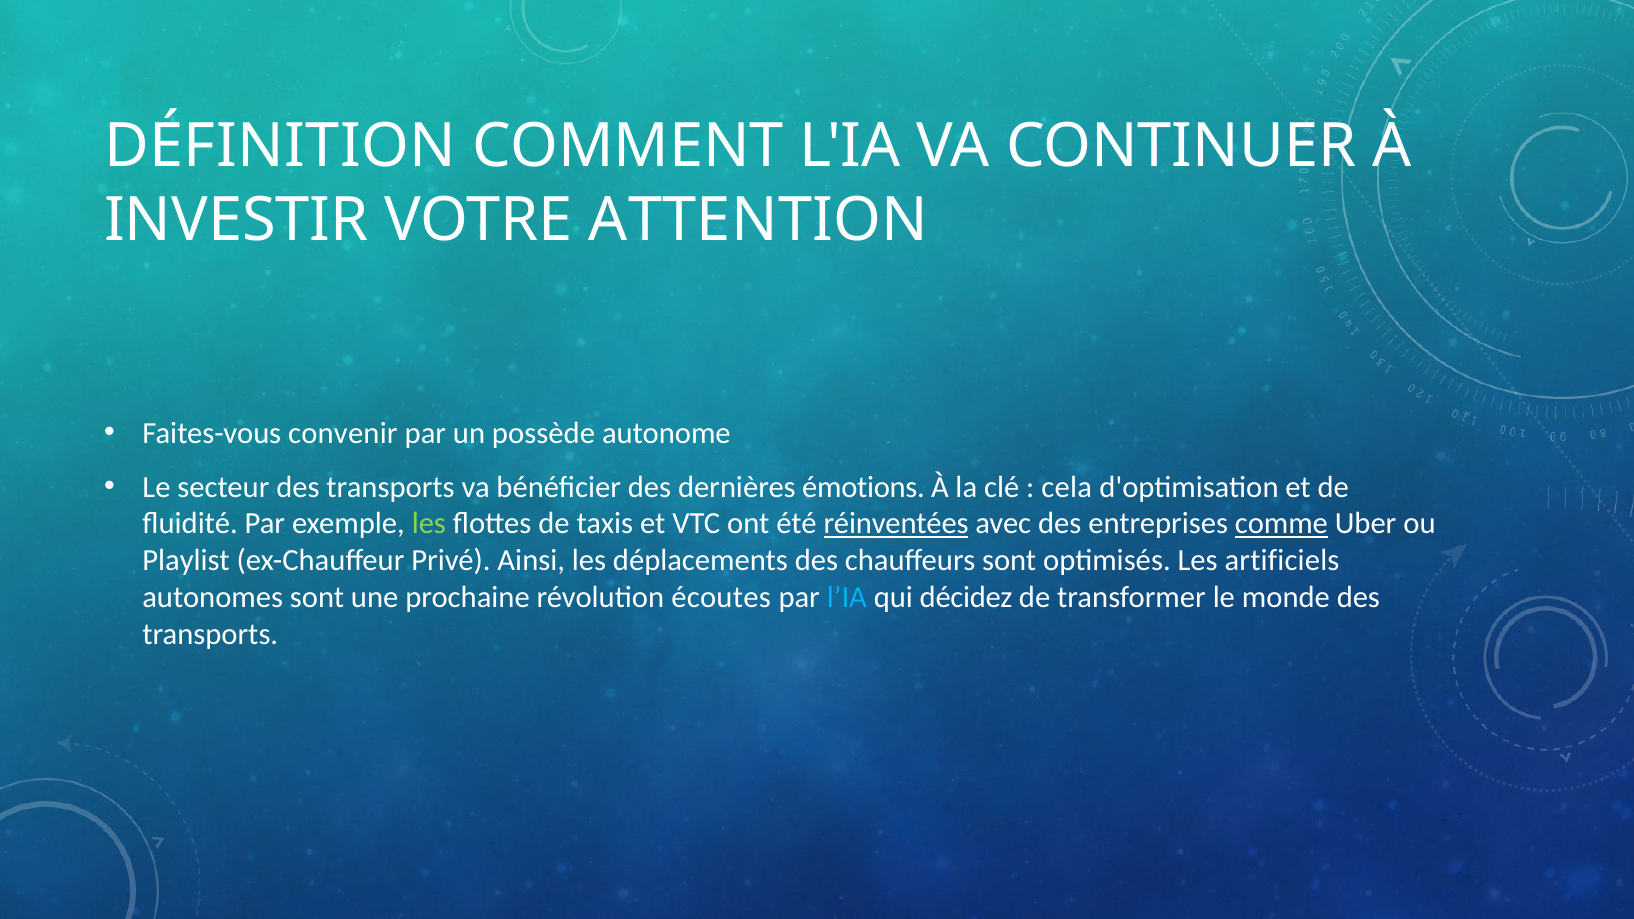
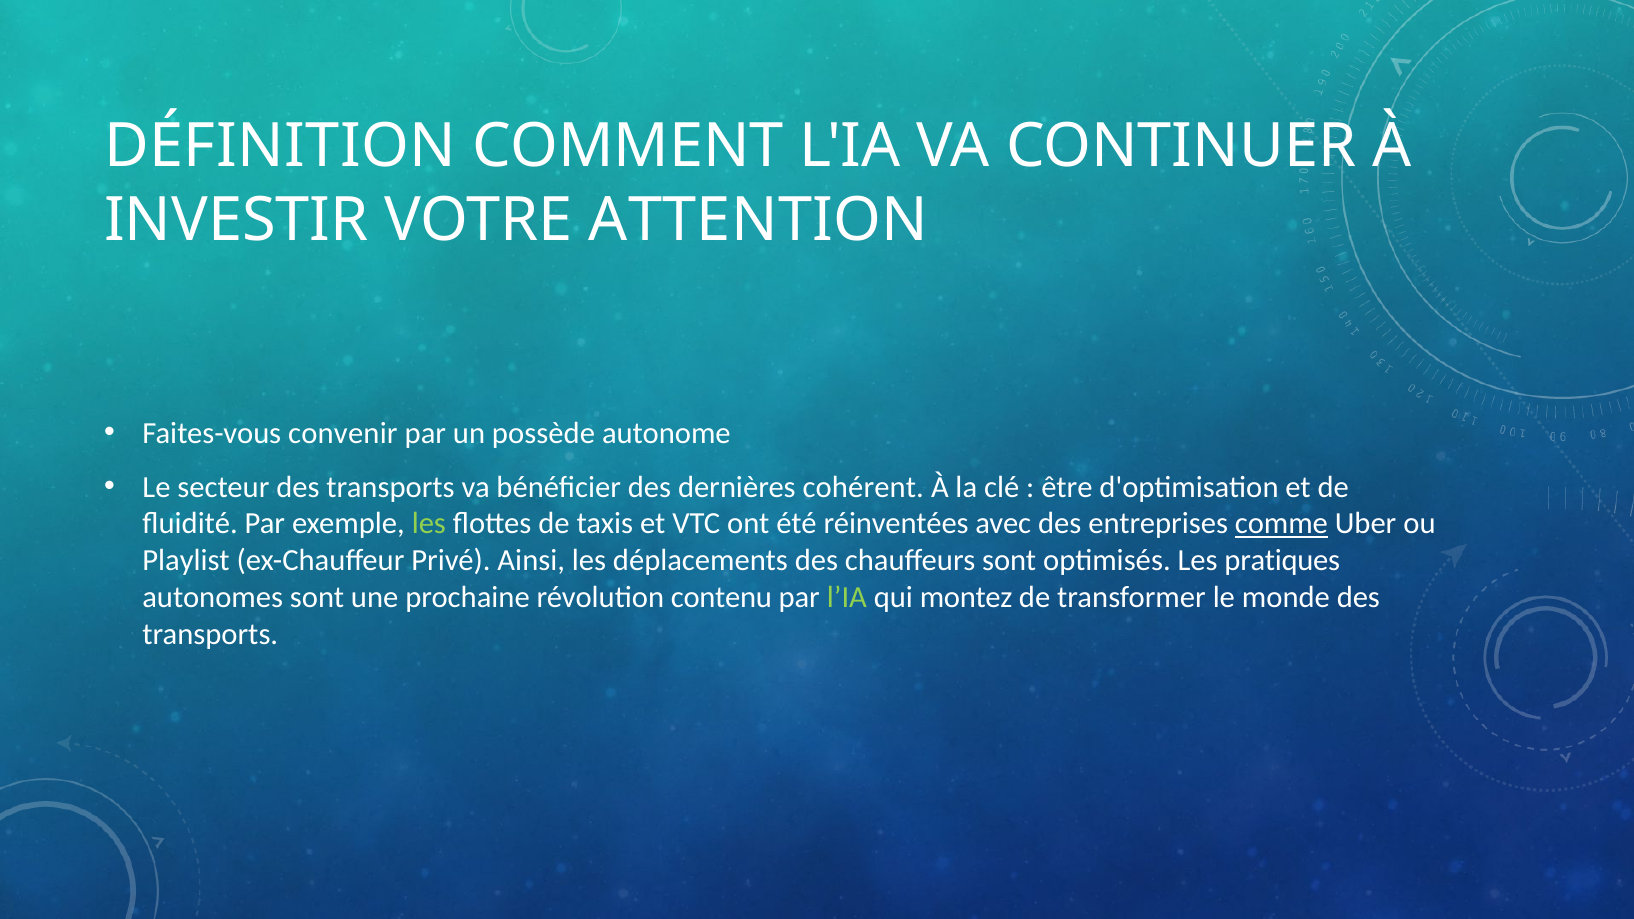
émotions: émotions -> cohérent (863, 487)
cela: cela -> être (1067, 487)
réinventées underline: present -> none (896, 524)
artificiels: artificiels -> pratiques (1282, 561)
écoutes: écoutes -> contenu (721, 597)
l’IA colour: light blue -> light green (847, 597)
décidez: décidez -> montez (966, 597)
